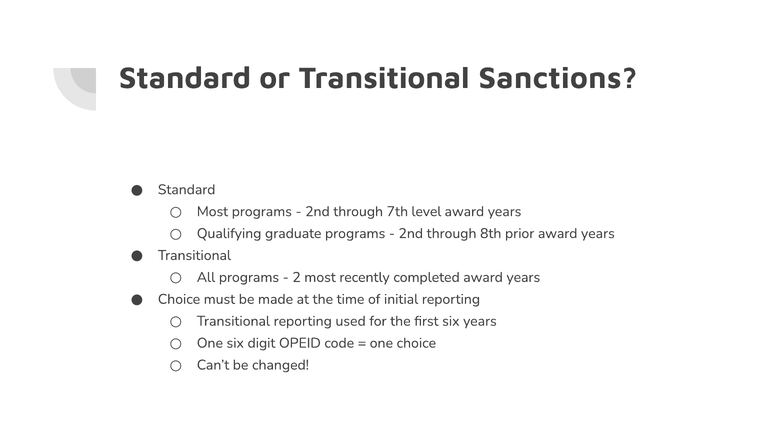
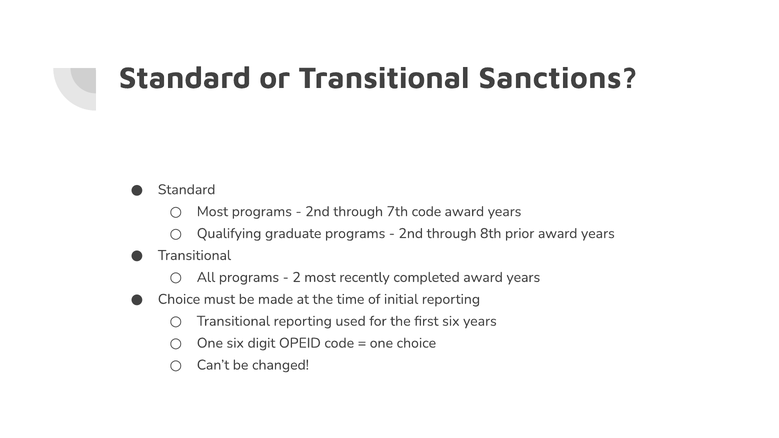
7th level: level -> code (426, 212)
